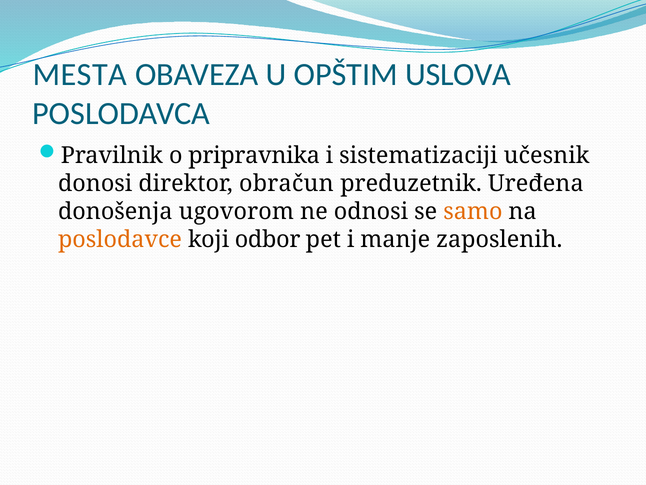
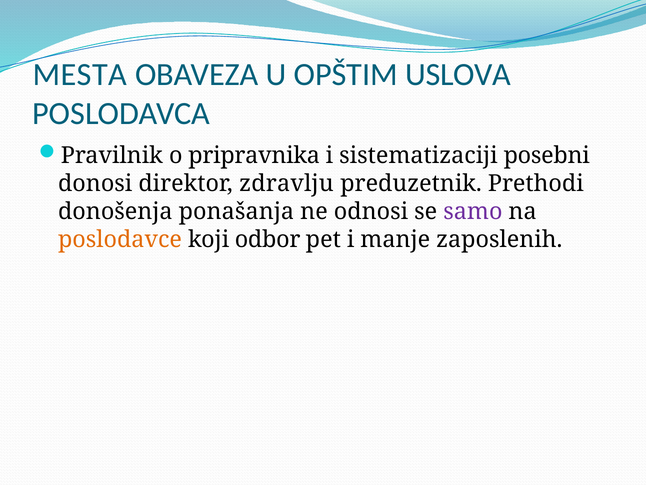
učesnik: učesnik -> posebni (547, 156)
obračun: obračun -> zdravlju (286, 184)
Uređena: Uređena -> Prethodi (536, 184)
ugovorom: ugovorom -> ponašanja (236, 211)
samo colour: orange -> purple (473, 211)
